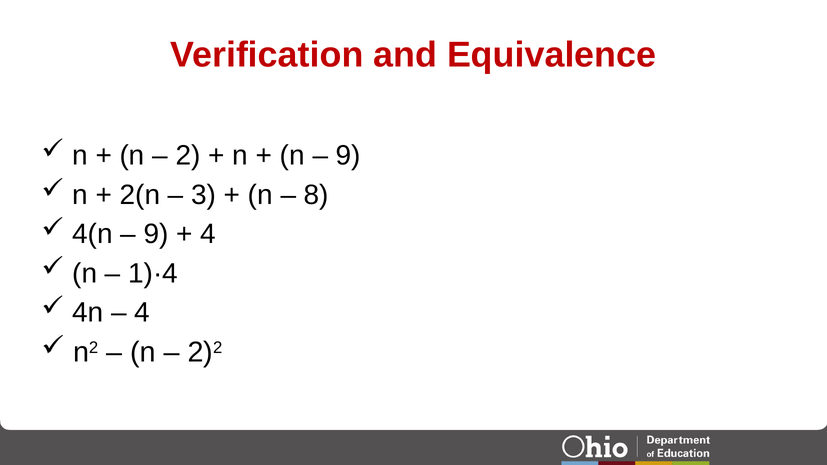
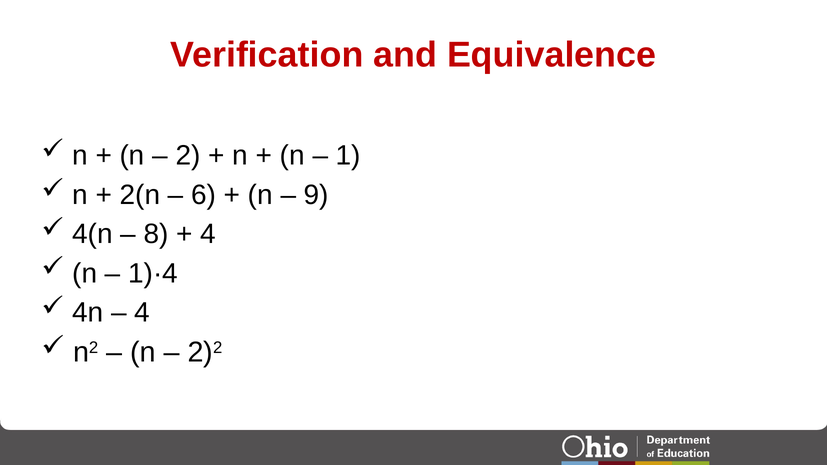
9: 9 -> 1 (348, 156)
3: 3 -> 6 (204, 195)
8: 8 -> 9 (316, 195)
9: 9 -> 8 (156, 234)
